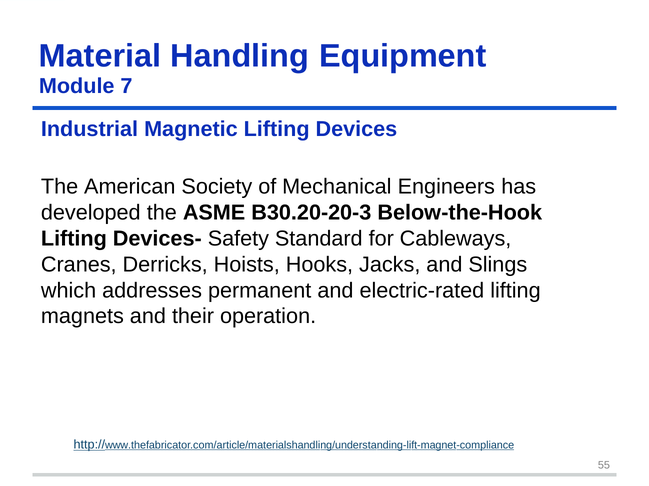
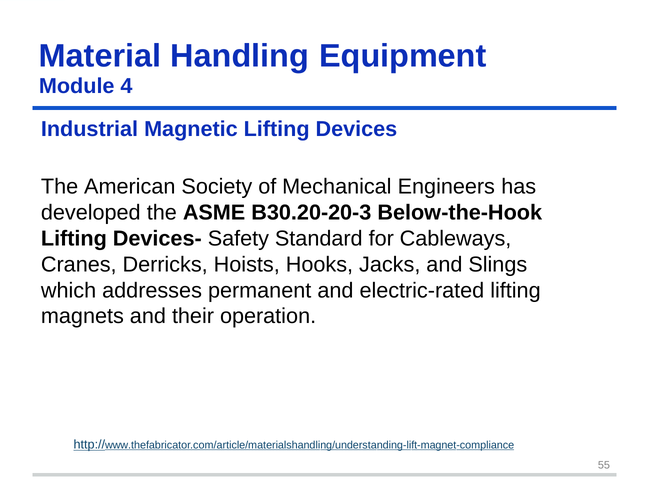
7: 7 -> 4 (126, 86)
